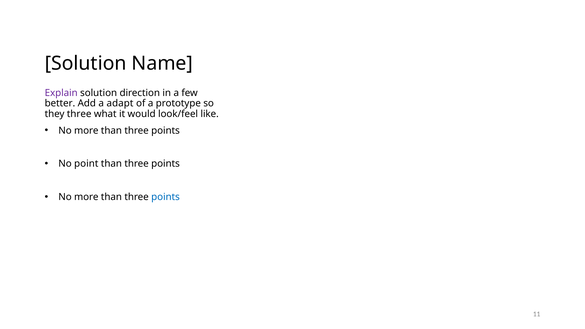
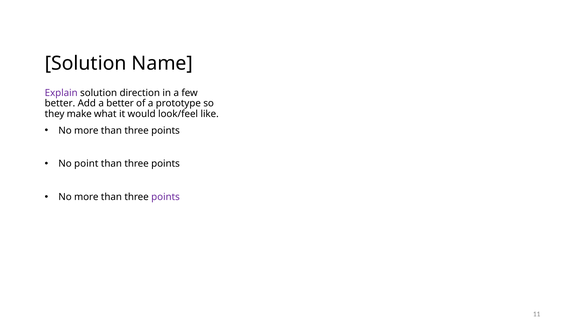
a adapt: adapt -> better (120, 103)
they three: three -> make (79, 114)
points colour: blue -> purple (166, 197)
